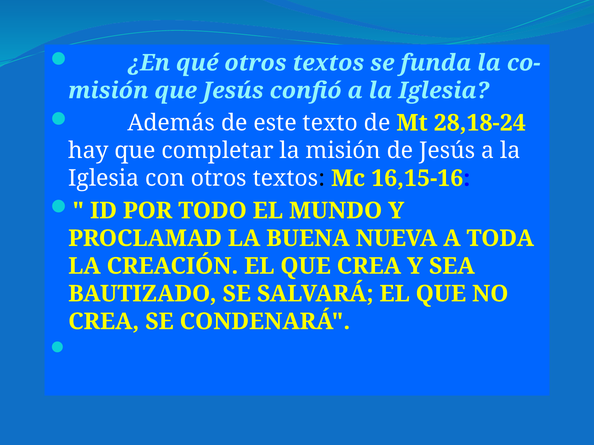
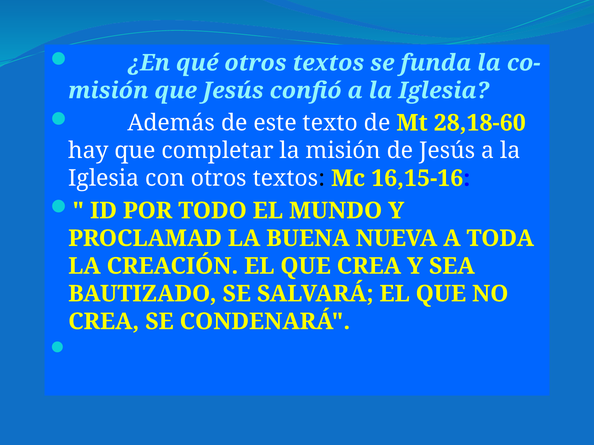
28,18-24: 28,18-24 -> 28,18-60 (480, 123)
